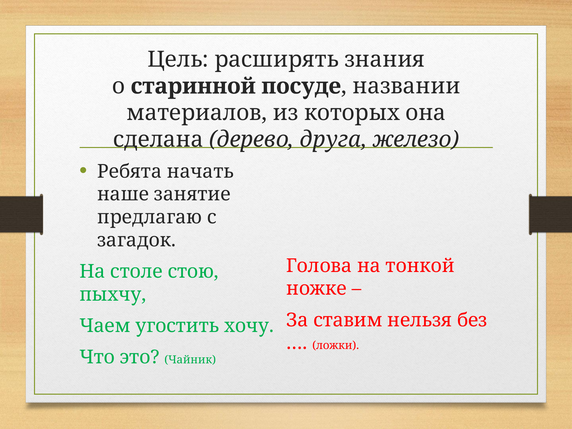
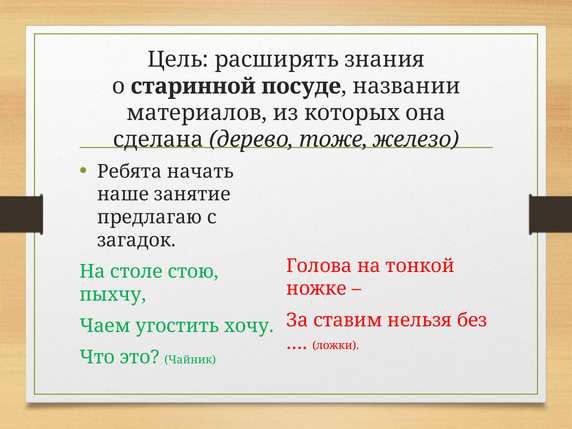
друга: друга -> тоже (334, 140)
